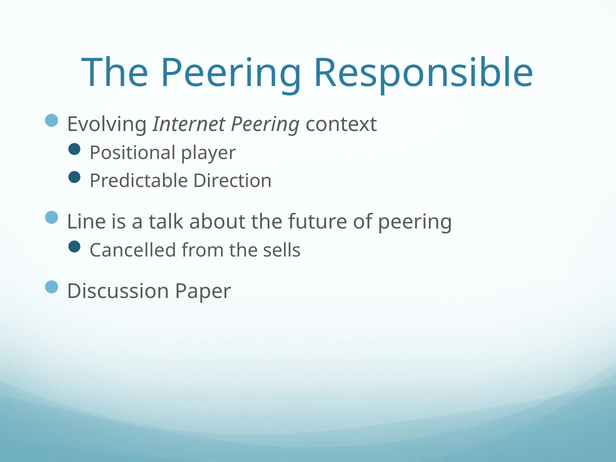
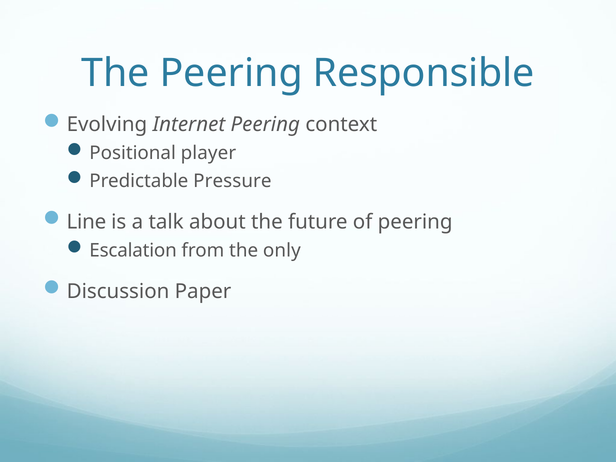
Direction: Direction -> Pressure (232, 181)
Cancelled: Cancelled -> Escalation (133, 250)
sells: sells -> only (282, 250)
